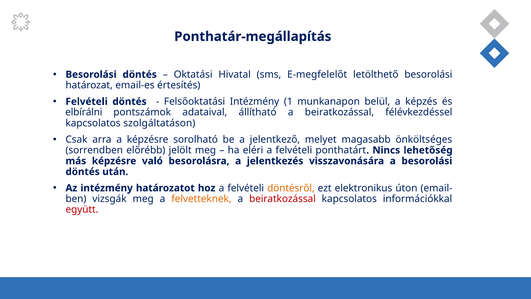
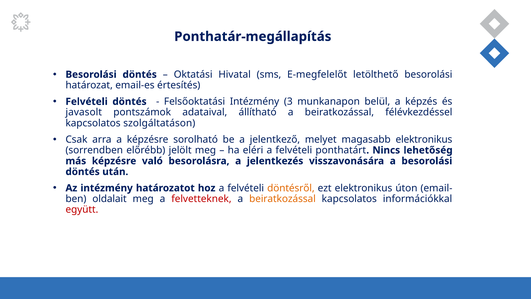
1: 1 -> 3 (288, 101)
elbírálni: elbírálni -> javasolt (84, 112)
magasabb önköltséges: önköltséges -> elektronikus (424, 139)
vizsgák: vizsgák -> oldalait (110, 199)
felvetteknek colour: orange -> red (201, 199)
beiratkozással colour: red -> orange (282, 199)
